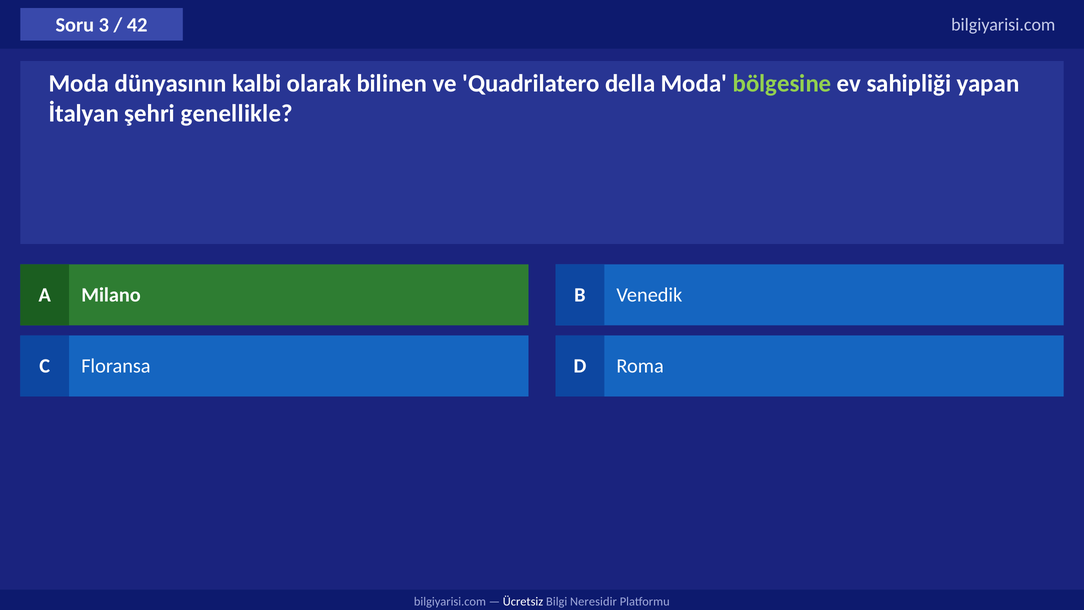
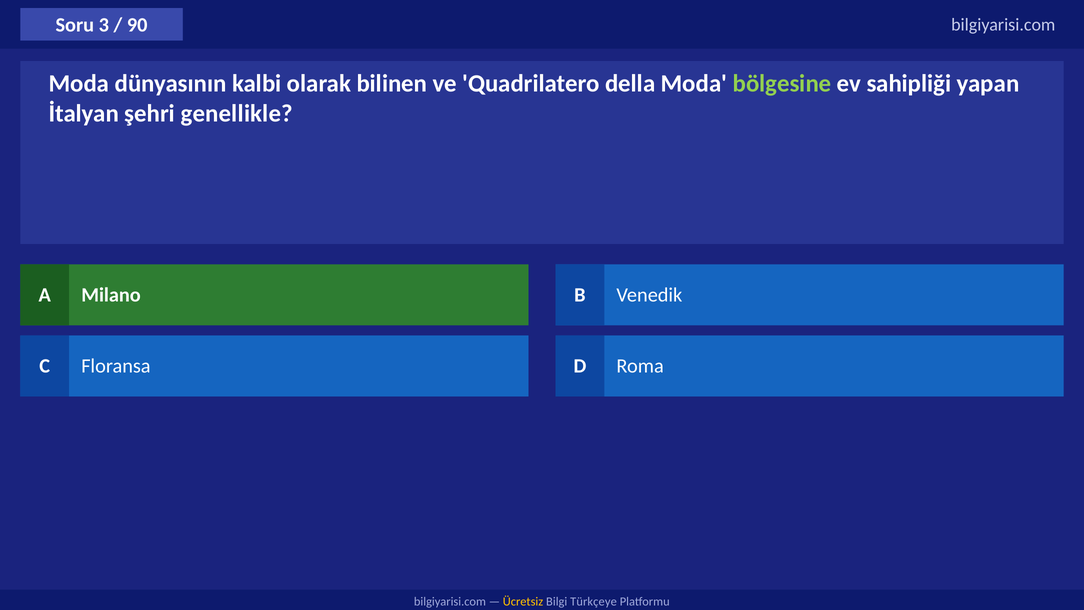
42: 42 -> 90 (137, 25)
Ücretsiz colour: white -> yellow (523, 601)
Neresidir: Neresidir -> Türkçeye (594, 601)
